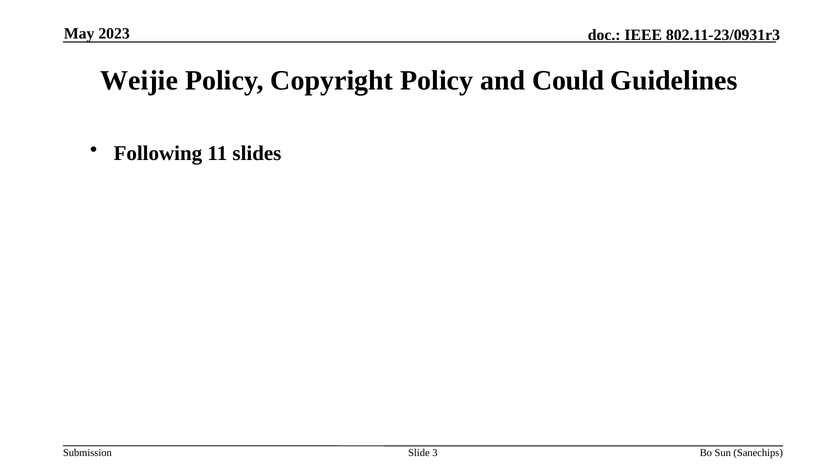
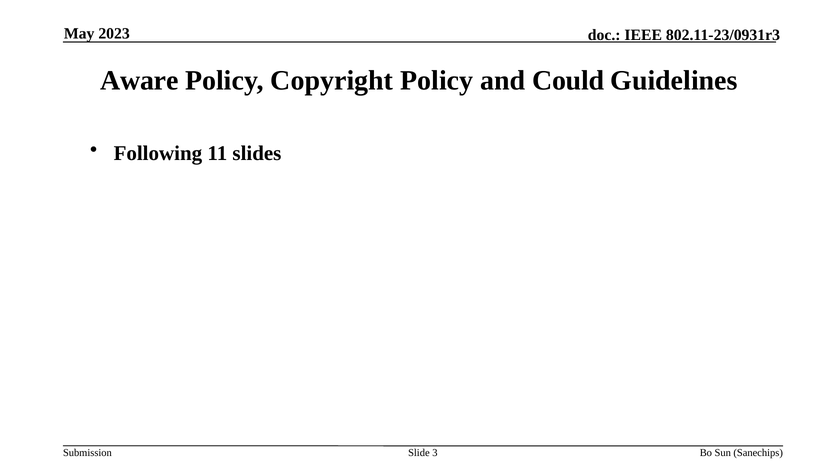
Weijie: Weijie -> Aware (139, 81)
